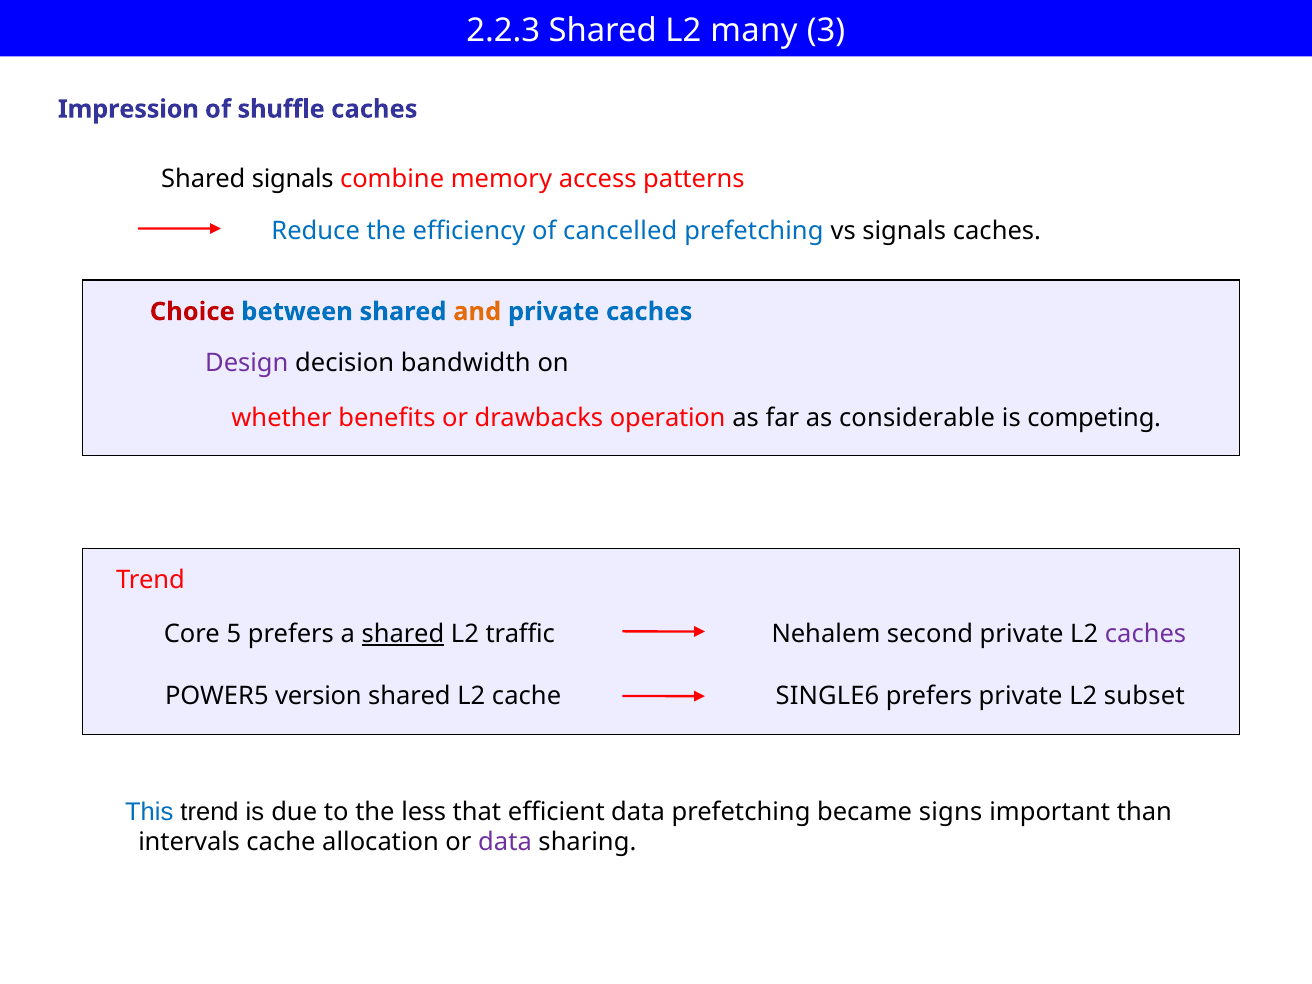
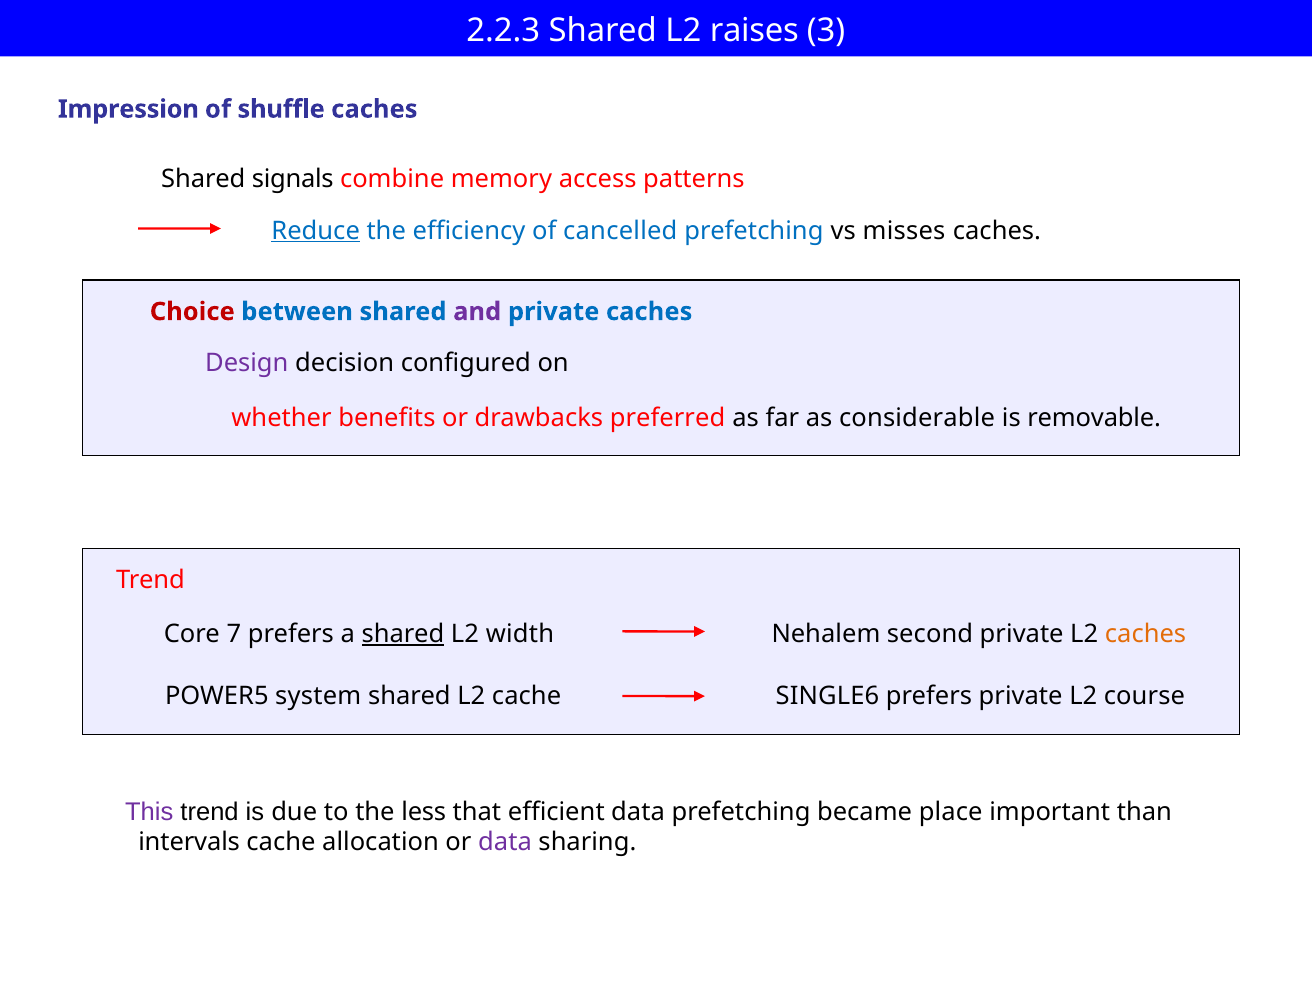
many: many -> raises (754, 30)
Reduce underline: none -> present (316, 231)
vs signals: signals -> misses (904, 231)
and colour: orange -> purple (477, 312)
bandwidth: bandwidth -> configured (466, 363)
operation: operation -> preferred (668, 418)
competing: competing -> removable (1094, 418)
5: 5 -> 7 (234, 634)
traffic: traffic -> width (520, 634)
caches colour: purple -> orange (1146, 634)
version: version -> system (318, 696)
subset: subset -> course (1144, 696)
This colour: blue -> purple (149, 812)
signs: signs -> place (951, 812)
